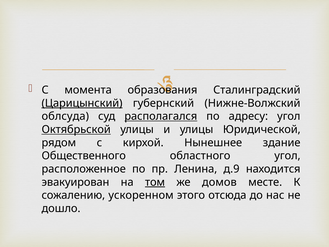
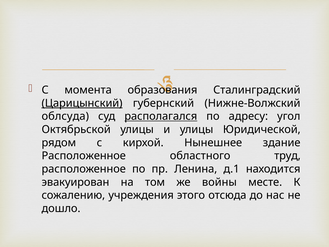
Октябрьской underline: present -> none (76, 129)
Общественного: Общественного -> Расположенное (84, 156)
областного угол: угол -> труд (287, 156)
д.9: д.9 -> д.1 (232, 169)
том underline: present -> none (155, 182)
домов: домов -> войны (219, 182)
ускоренном: ускоренном -> учреждения (141, 195)
